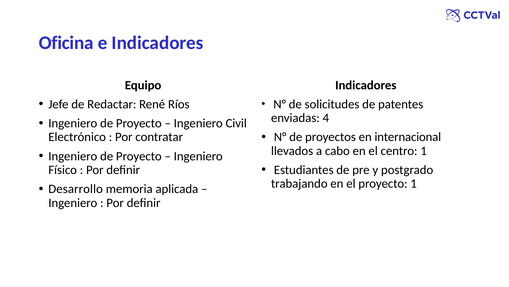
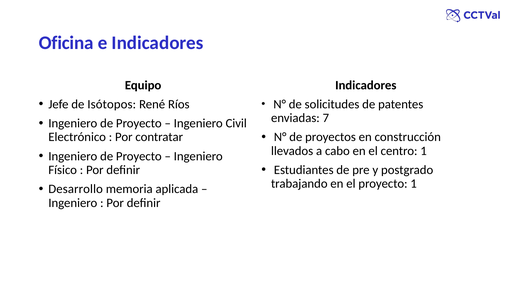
Redactar: Redactar -> Isótopos (112, 104)
4: 4 -> 7 (326, 118)
internacional: internacional -> construcción (408, 137)
